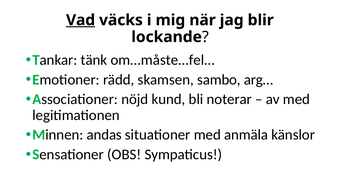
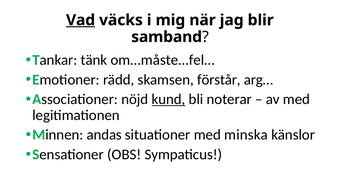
lockande: lockande -> samband (167, 37)
sambo: sambo -> förstår (219, 80)
kund underline: none -> present (169, 99)
anmäla: anmäla -> minska (246, 135)
